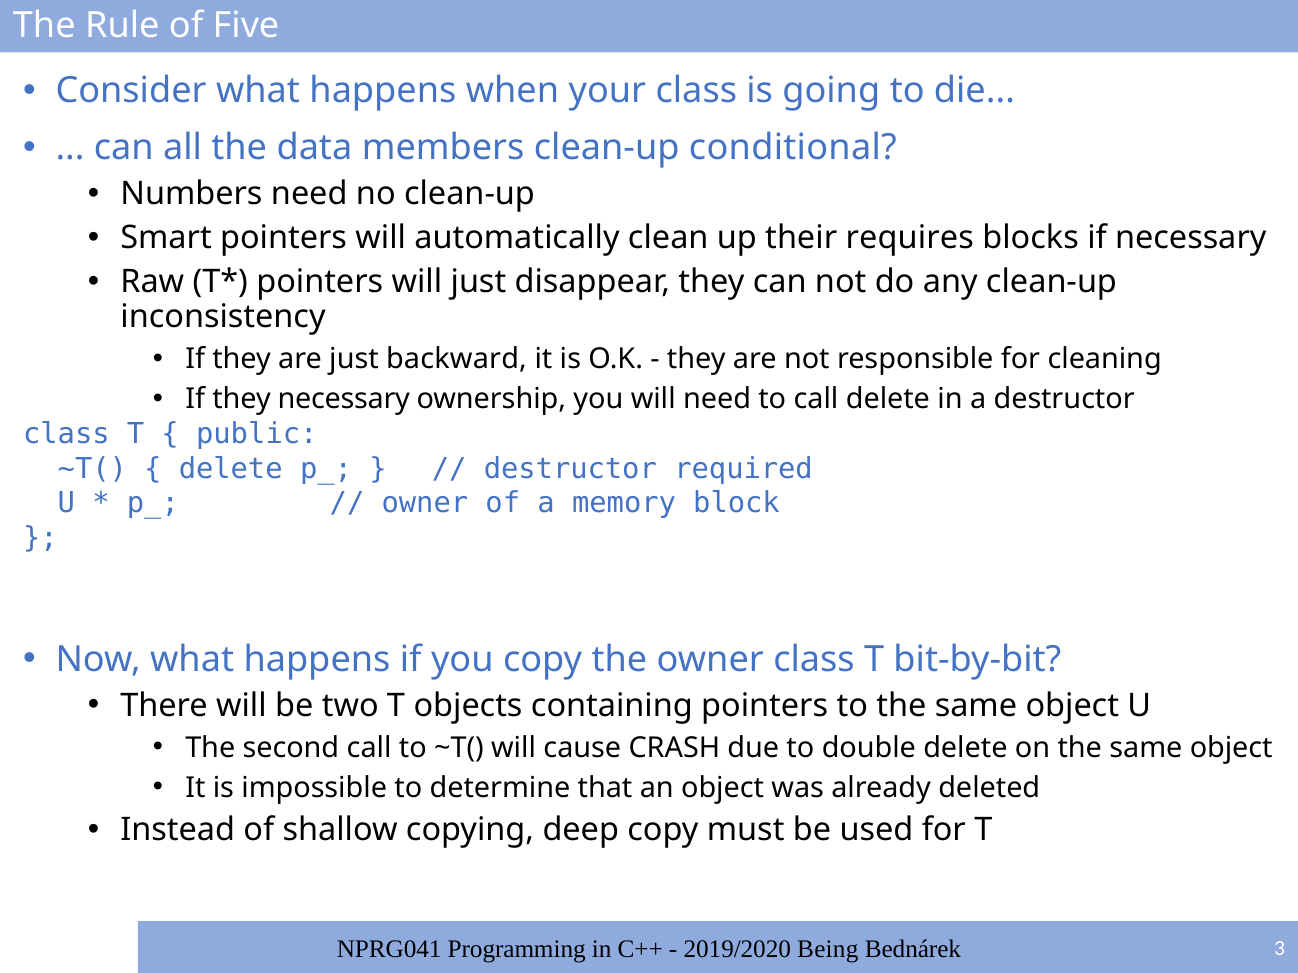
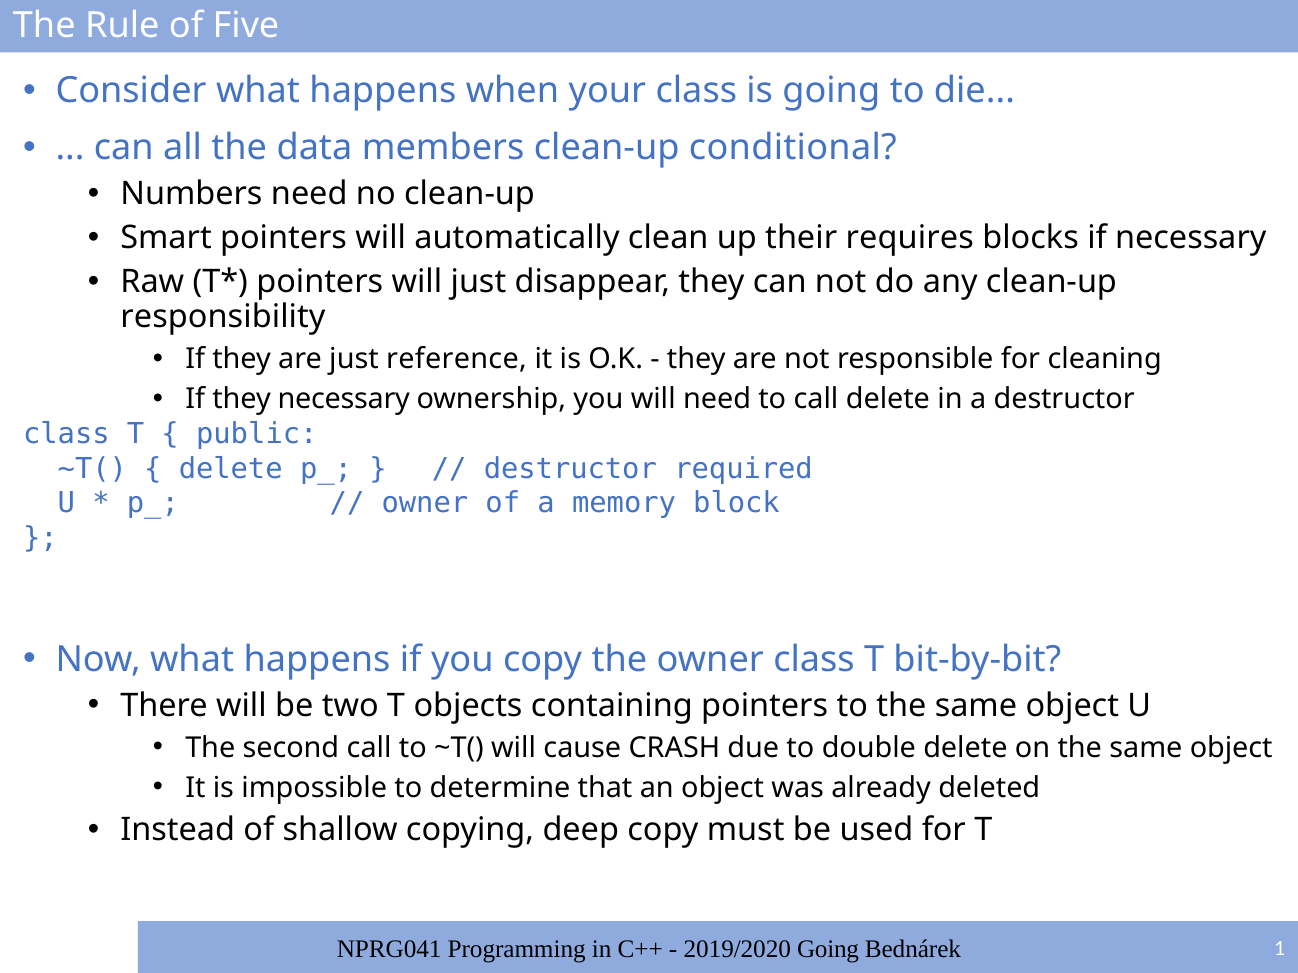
inconsistency: inconsistency -> responsibility (223, 317)
backward: backward -> reference (456, 359)
2019/2020 Being: Being -> Going (828, 949)
3: 3 -> 1 (1280, 949)
